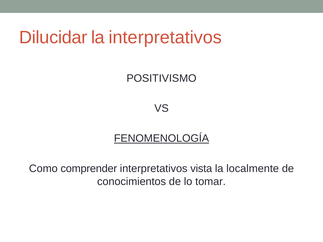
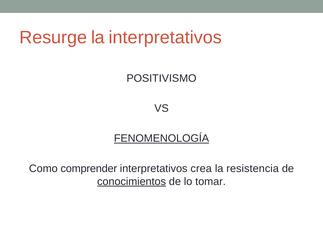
Dilucidar: Dilucidar -> Resurge (53, 38)
vista: vista -> crea (201, 169)
localmente: localmente -> resistencia (253, 169)
conocimientos underline: none -> present (132, 182)
